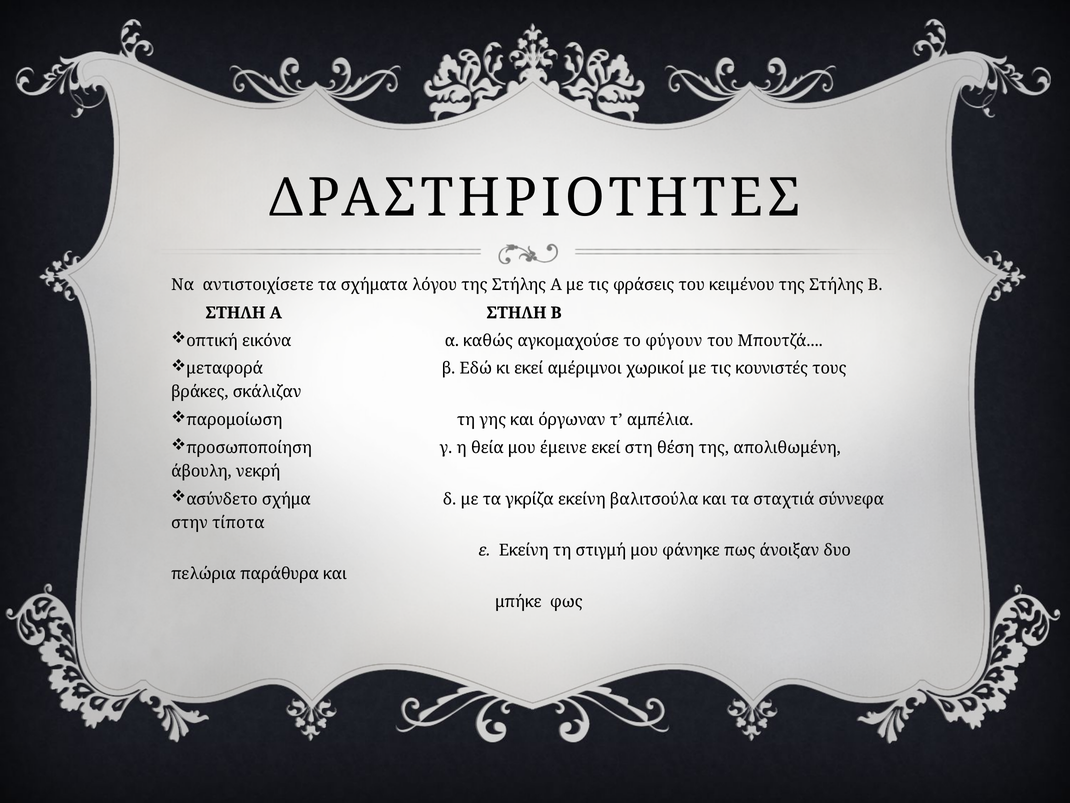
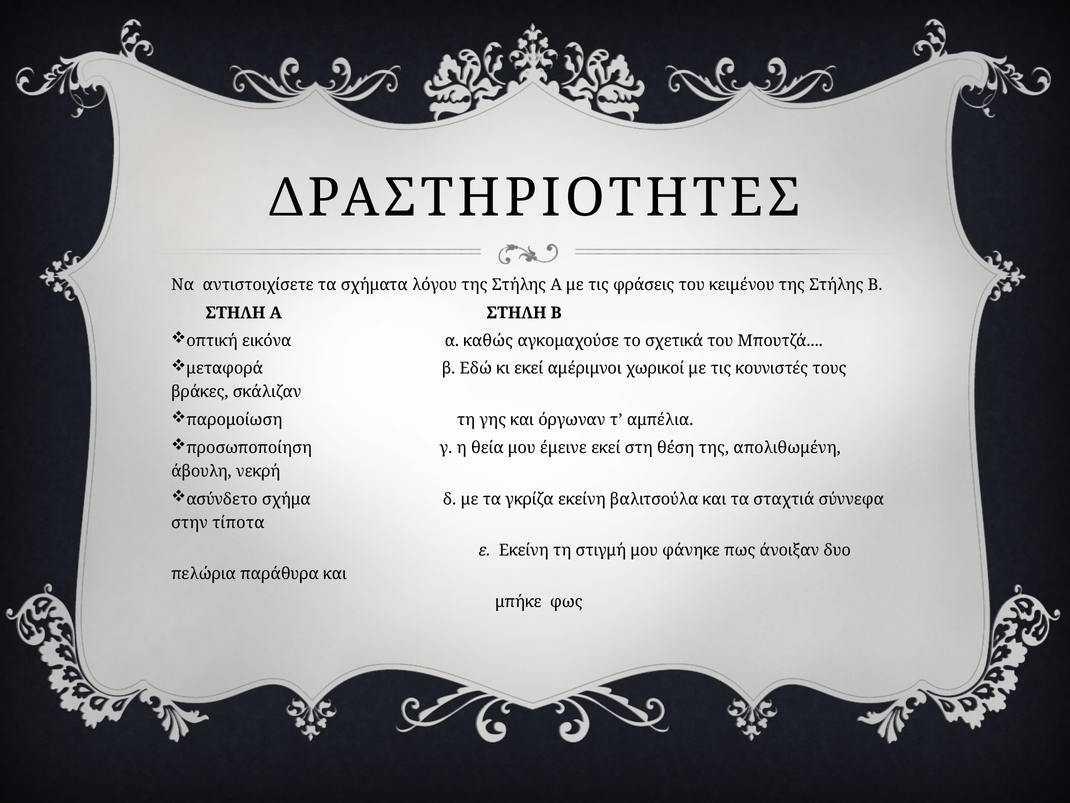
φύγουν: φύγουν -> σχετικά (674, 341)
